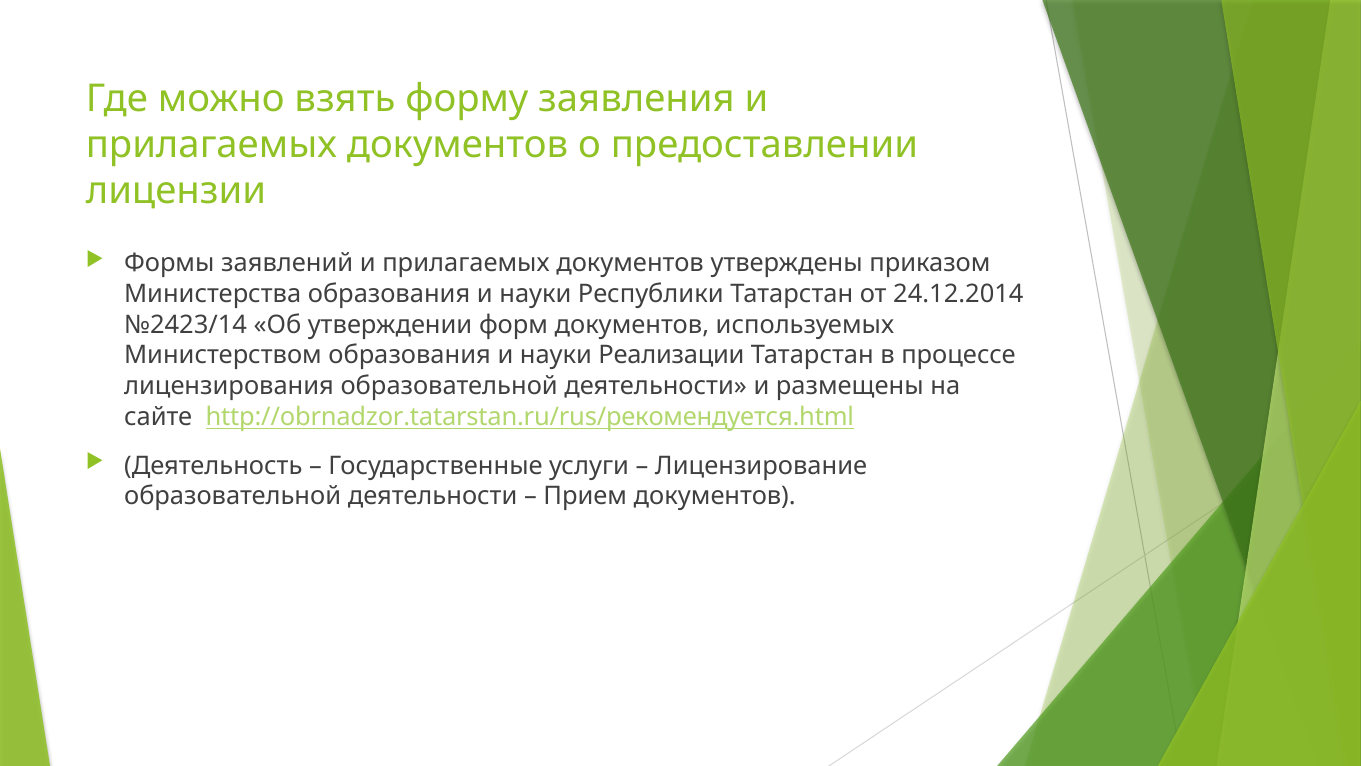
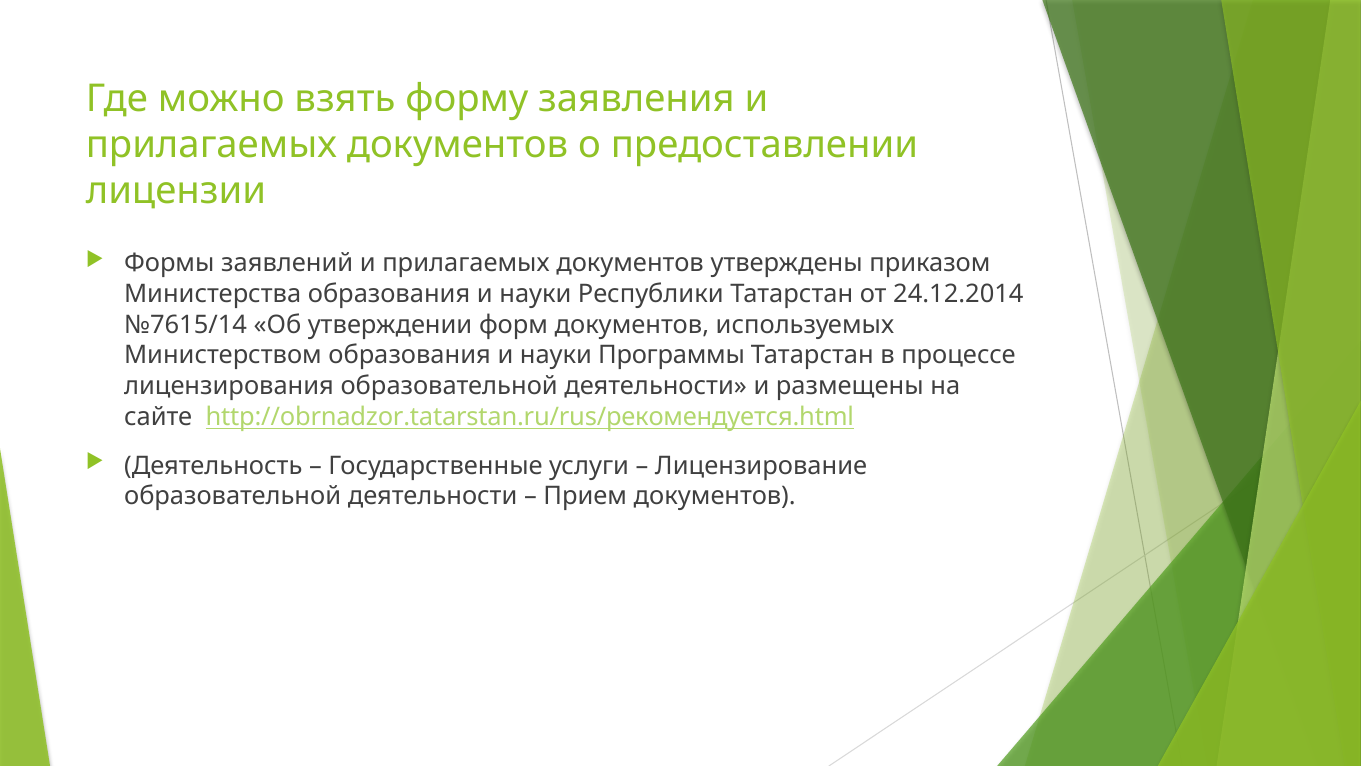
№2423/14: №2423/14 -> №7615/14 (186, 325)
Реализации: Реализации -> Программы (671, 355)
